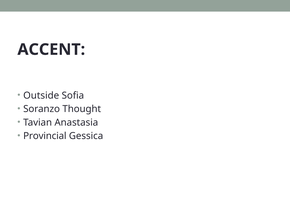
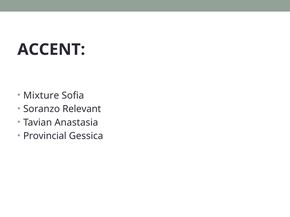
Outside: Outside -> Mixture (41, 96)
Thought: Thought -> Relevant (82, 109)
